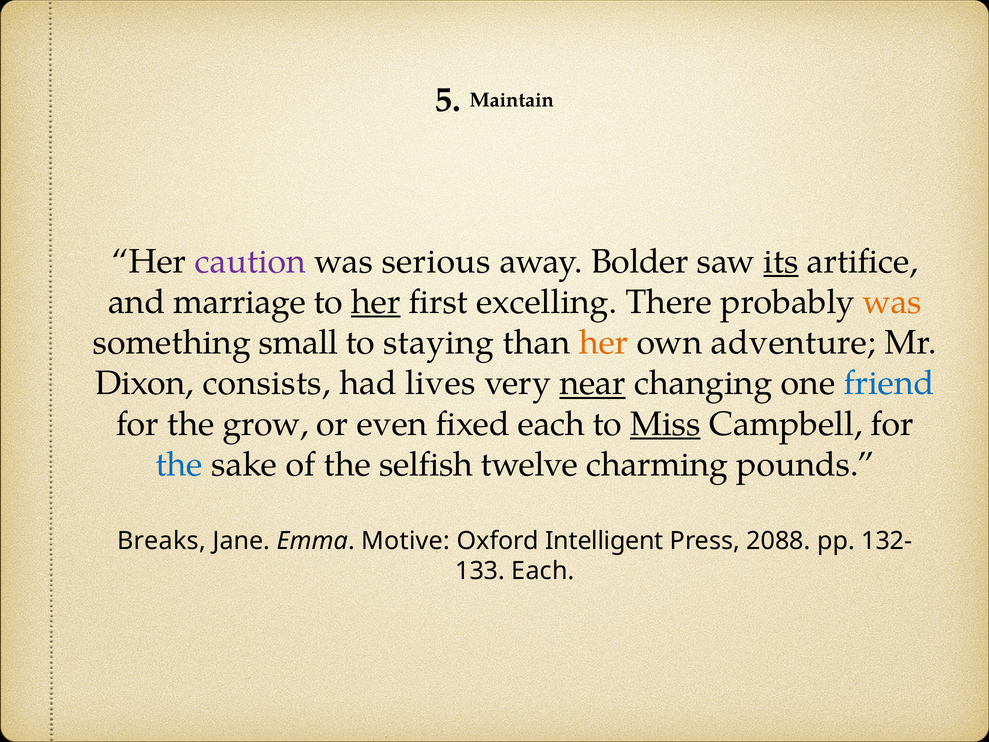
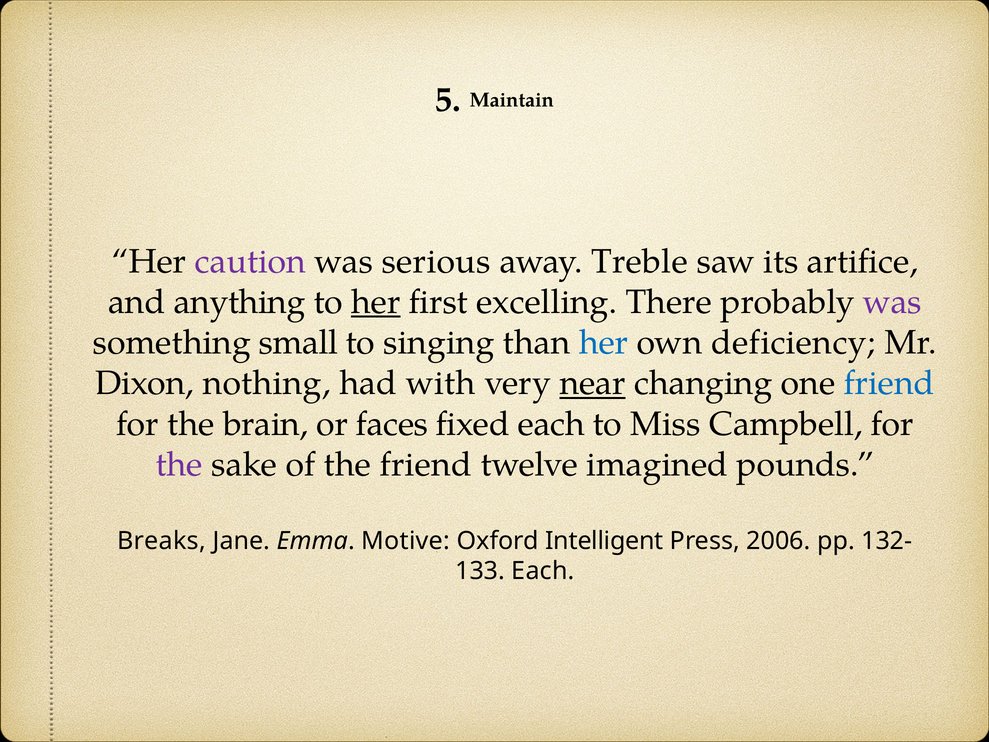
Bolder: Bolder -> Treble (640, 261)
its underline: present -> none (781, 261)
marriage: marriage -> anything (240, 302)
was colour: orange -> purple (892, 302)
staying: staying -> singing (439, 343)
her colour: orange -> blue (604, 343)
adventure: adventure -> deficiency (793, 343)
consists: consists -> nothing (267, 383)
lives: lives -> with (441, 383)
grow: grow -> brain (266, 424)
even: even -> faces (392, 424)
Miss underline: present -> none (665, 424)
the colour: blue -> purple (179, 464)
the selfish: selfish -> friend (426, 464)
charming: charming -> imagined (657, 464)
2088: 2088 -> 2006 (778, 541)
